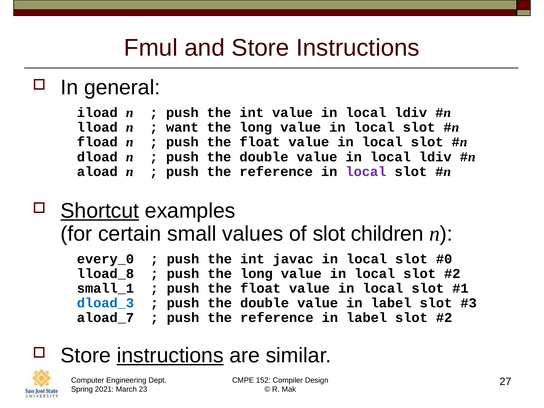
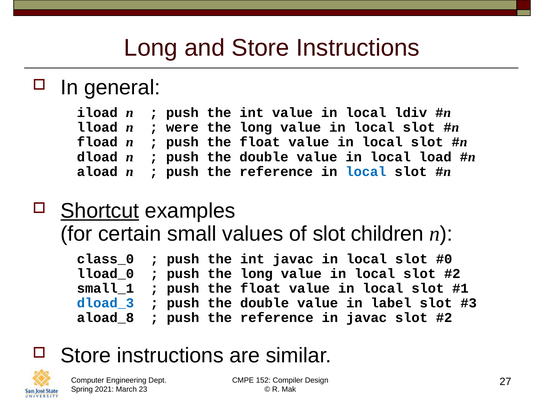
Fmul: Fmul -> Long (151, 48)
want: want -> were (182, 127)
ldiv: ldiv -> load (435, 157)
local colour: purple -> blue (366, 172)
every_0: every_0 -> class_0 (105, 259)
lload_8: lload_8 -> lload_0 (105, 274)
aload_7: aload_7 -> aload_8 (105, 318)
reference in label: label -> javac (367, 318)
instructions underline: present -> none (170, 355)
